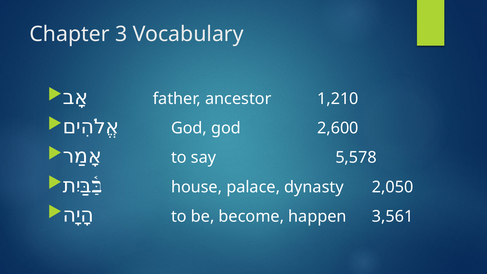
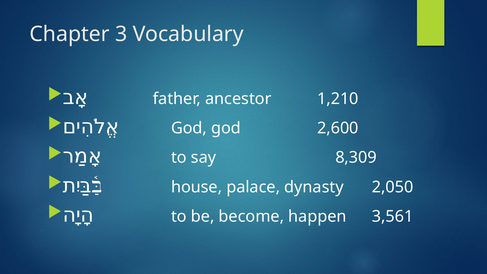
5,578: 5,578 -> 8,309 (356, 158)
